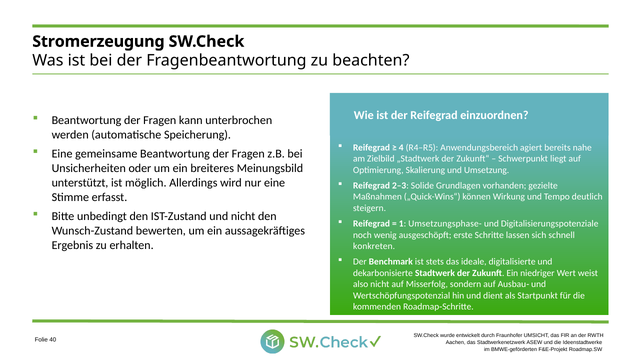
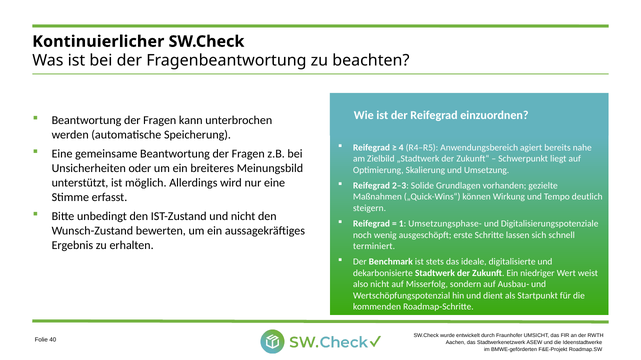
Stromerzeugung: Stromerzeugung -> Kontinuierlicher (98, 42)
konkreten: konkreten -> terminiert (374, 247)
